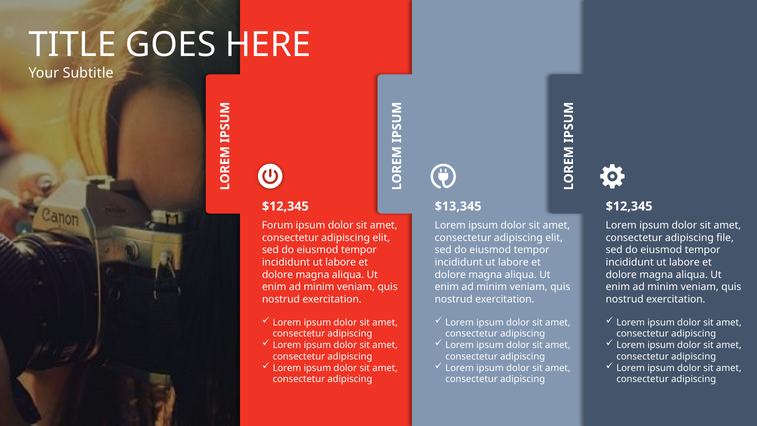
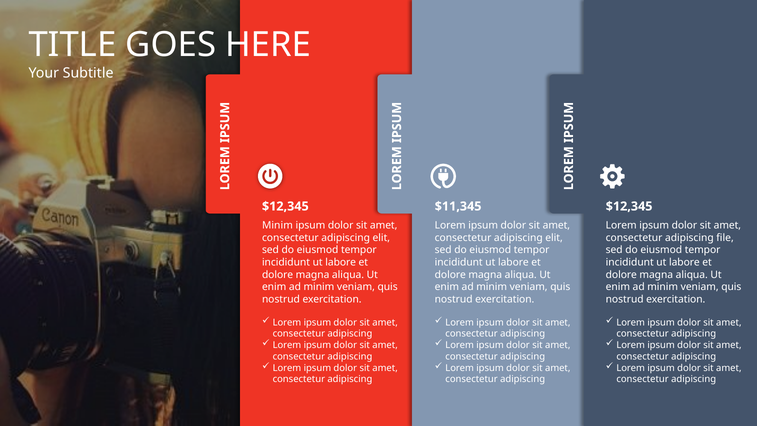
$13,345: $13,345 -> $11,345 (458, 206)
Forum: Forum -> Minim (277, 225)
